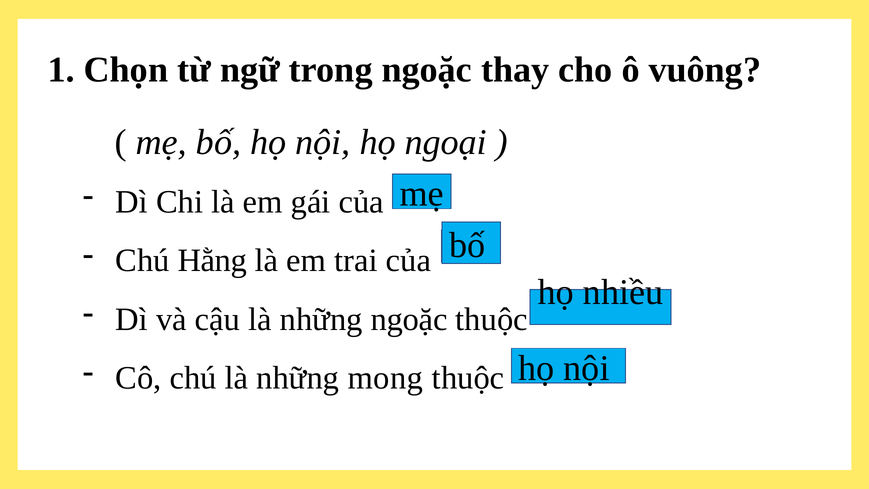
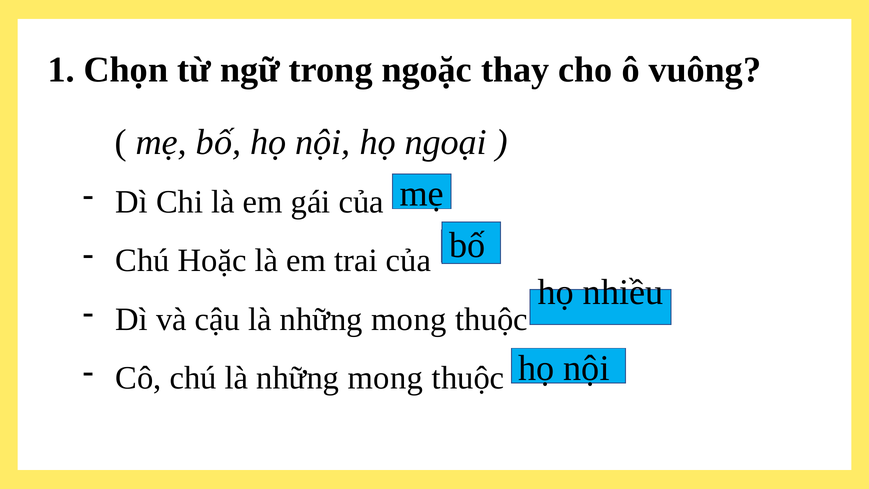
Hằng: Hằng -> Hoặc (212, 261)
cậu là những ngoặc: ngoặc -> mong (409, 319)
